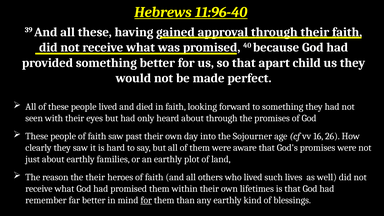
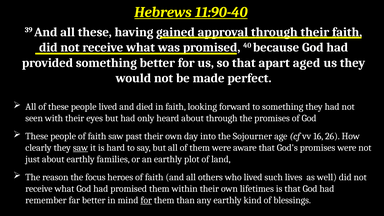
11:96-40: 11:96-40 -> 11:90-40 (221, 12)
child: child -> aged (307, 63)
saw underline: none -> present (80, 148)
the their: their -> focus (95, 177)
